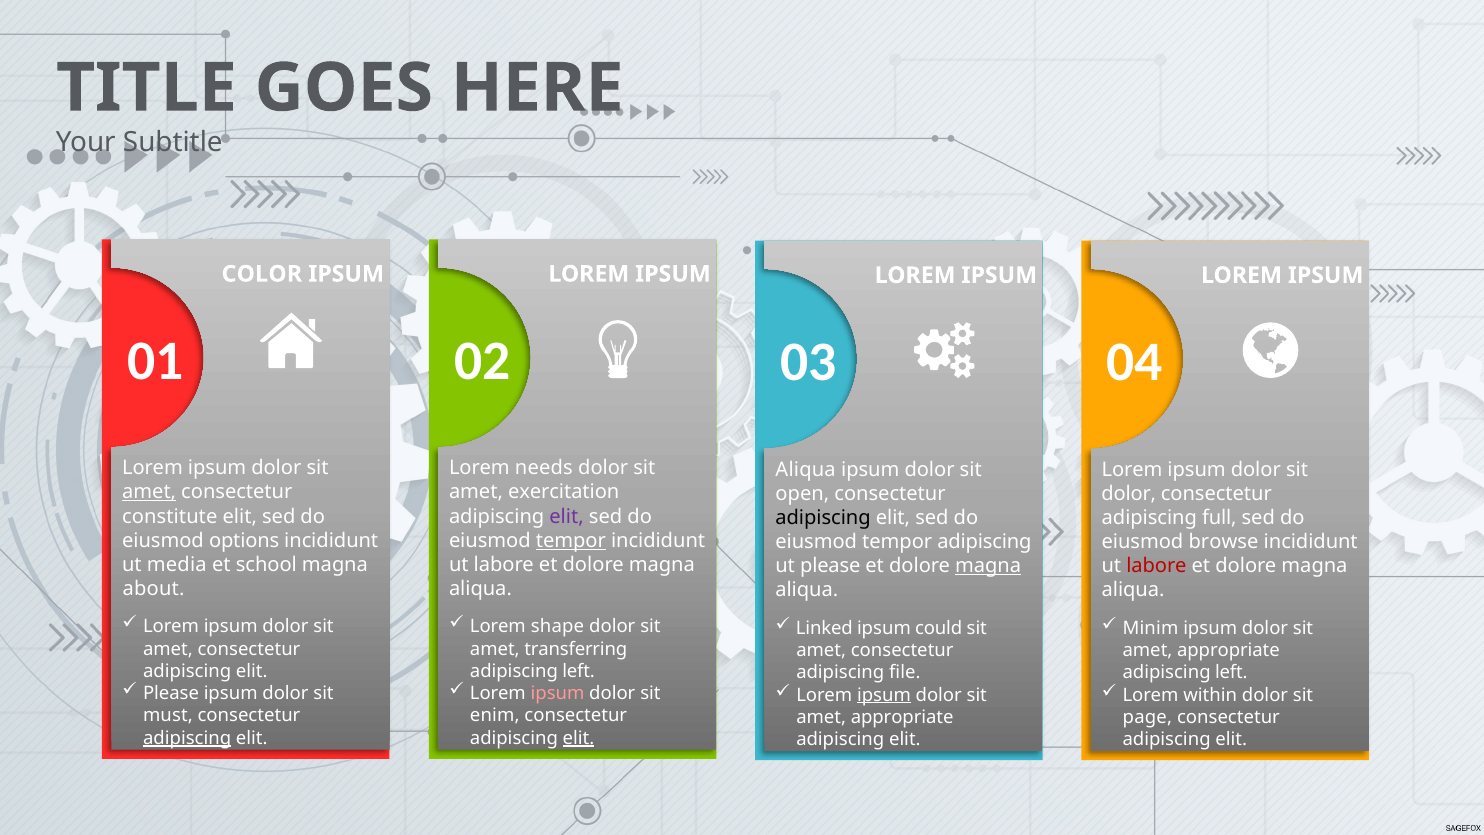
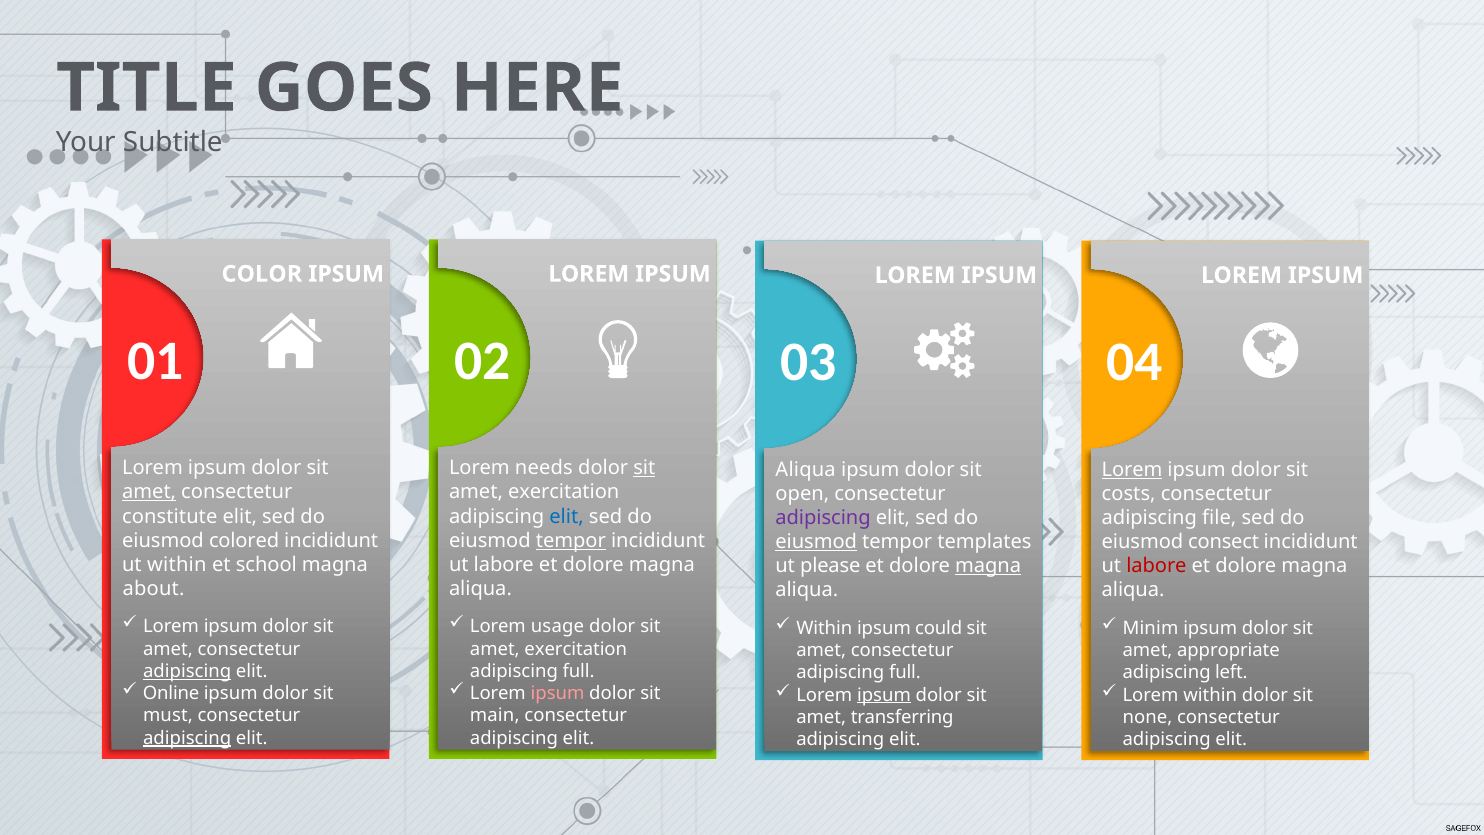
sit underline: none -> present (644, 468)
Lorem underline: none -> present (1132, 469)
dolor: dolor -> costs (1129, 493)
elit colour: purple -> blue (567, 516)
adipiscing colour: black -> purple (823, 518)
full: full -> file (1219, 518)
options: options -> colored (244, 540)
eiusmod underline: none -> present (816, 542)
tempor adipiscing: adipiscing -> templates (984, 542)
browse: browse -> consect (1224, 542)
ut media: media -> within (177, 564)
shape: shape -> usage (557, 627)
Linked: Linked -> Within (824, 628)
transferring: transferring -> exercitation (576, 649)
adipiscing underline: none -> present (187, 671)
left: left -> full (579, 671)
file: file -> full (905, 672)
Please: Please -> Online (171, 693)
enim: enim -> main (495, 716)
appropriate: appropriate -> transferring (902, 717)
page: page -> none (1147, 717)
elit underline: present -> none (579, 738)
